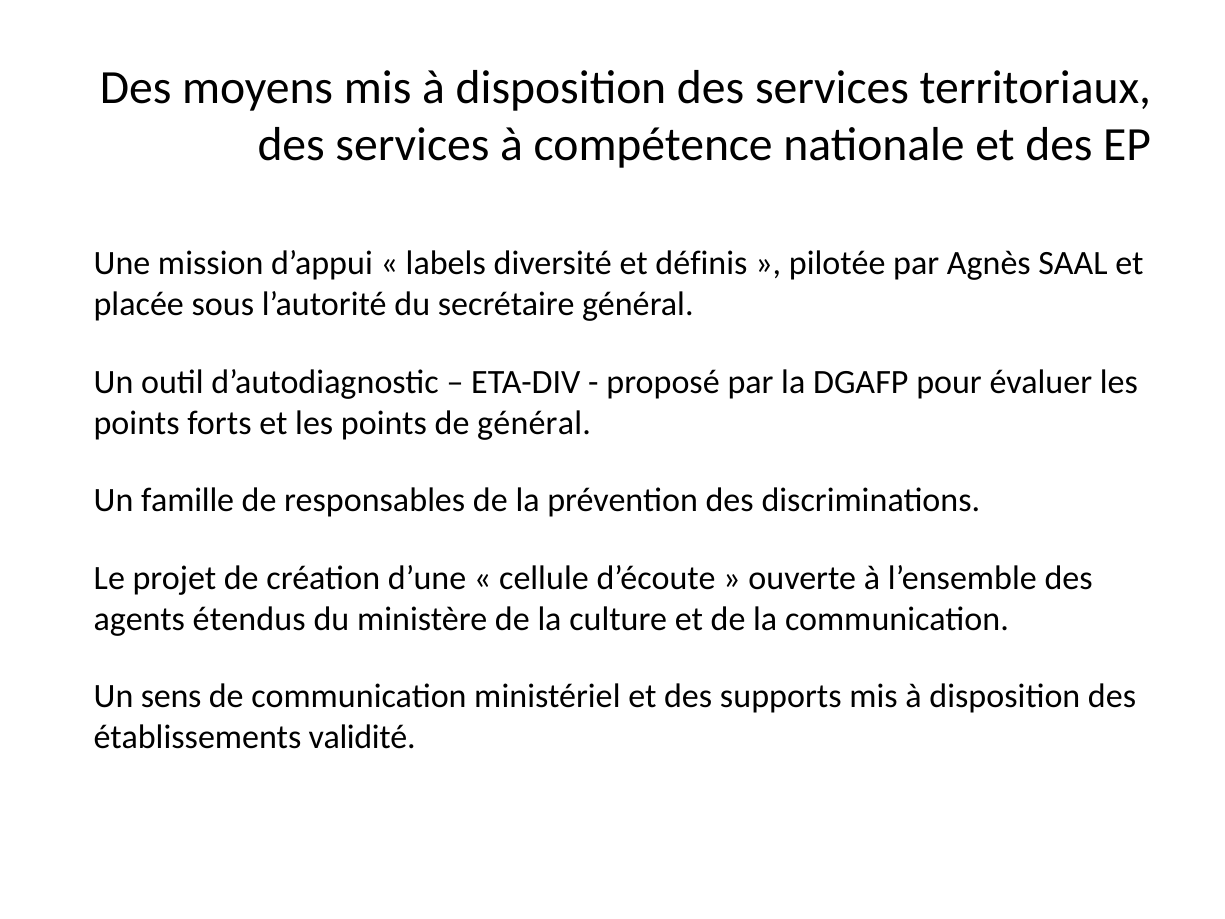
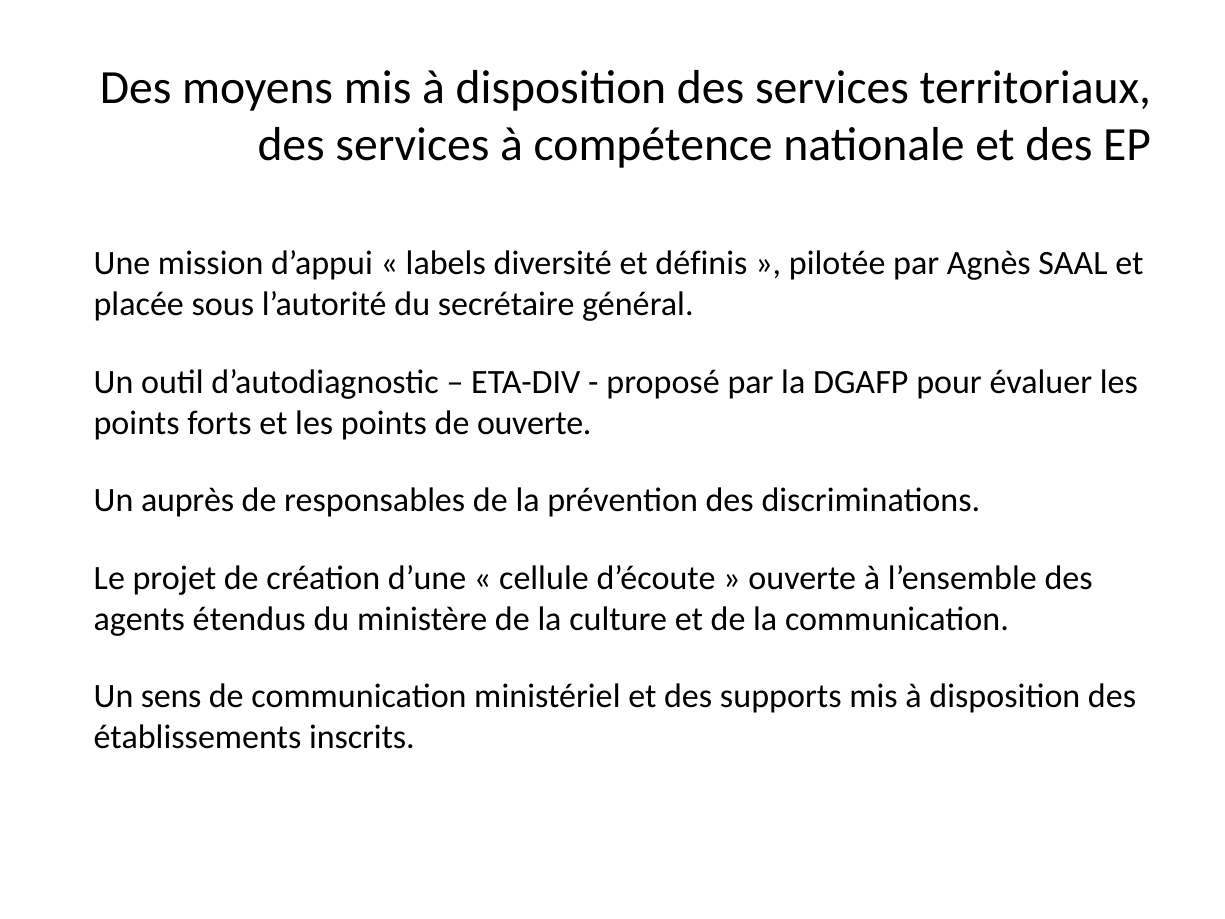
de général: général -> ouverte (534, 423)
famille: famille -> auprès (188, 501)
validité: validité -> inscrits (362, 737)
